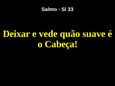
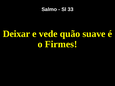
Cabeça: Cabeça -> Firmes (61, 44)
